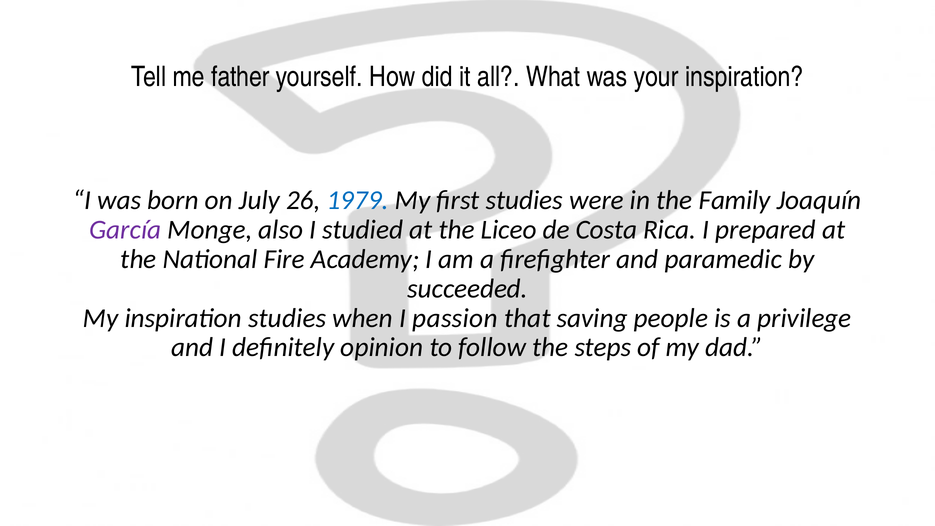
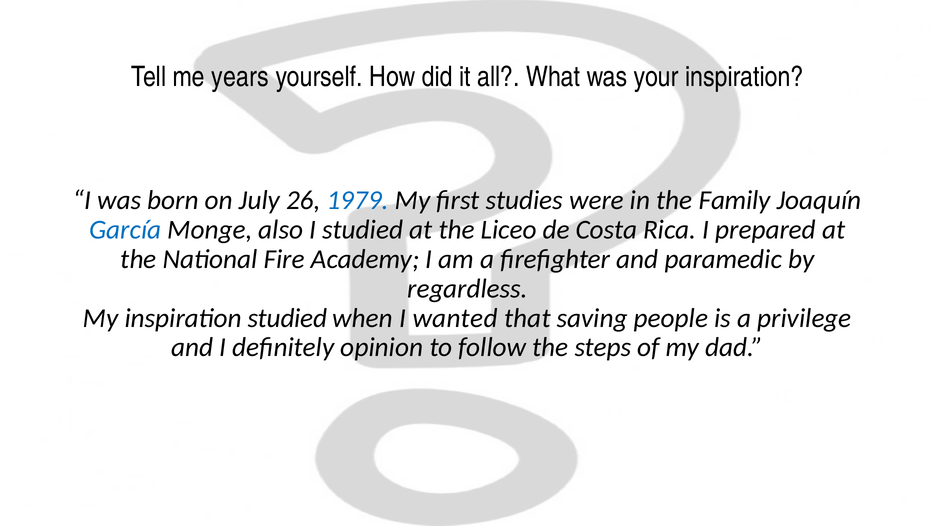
father: father -> years (240, 77)
García colour: purple -> blue (125, 230)
succeeded: succeeded -> regardless (468, 289)
inspiration studies: studies -> studied (287, 318)
passion: passion -> wanted (455, 318)
